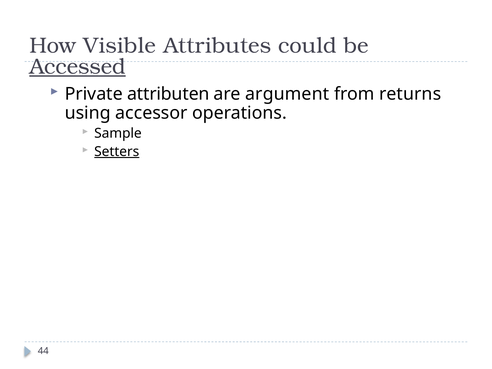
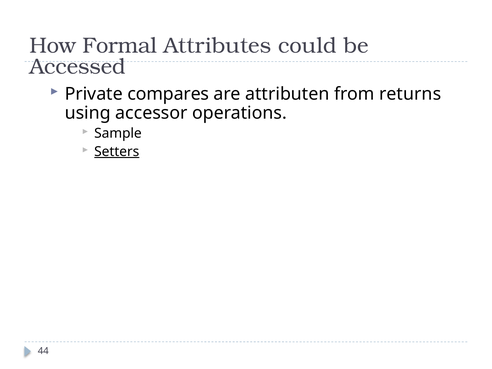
Visible: Visible -> Formal (120, 46)
Accessed underline: present -> none (78, 67)
attributen: attributen -> compares (168, 94)
argument: argument -> attributen (287, 94)
